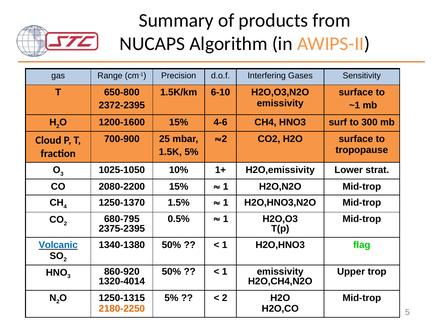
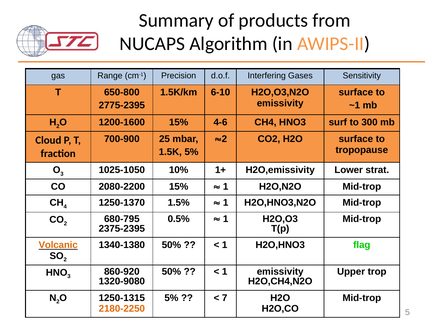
2372-2395: 2372-2395 -> 2775-2395 (122, 105)
Volcanic colour: blue -> orange (58, 245)
1320-4014: 1320-4014 -> 1320-9080 (122, 281)
2: 2 -> 7 (225, 298)
